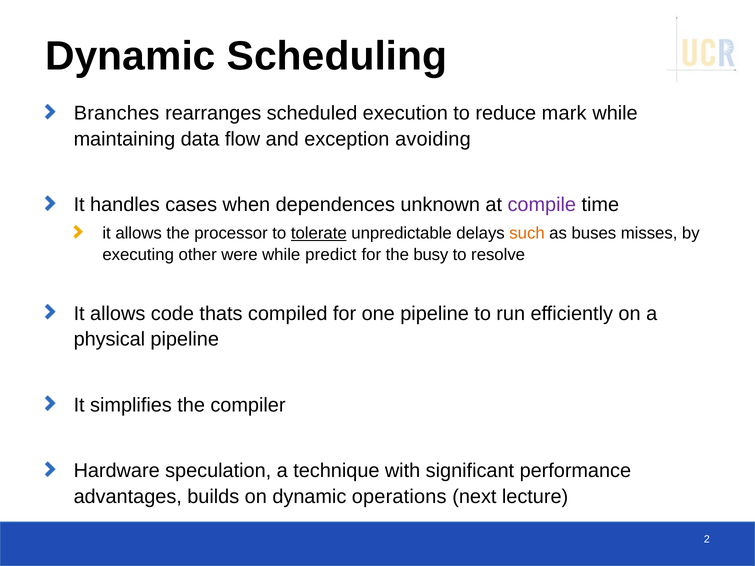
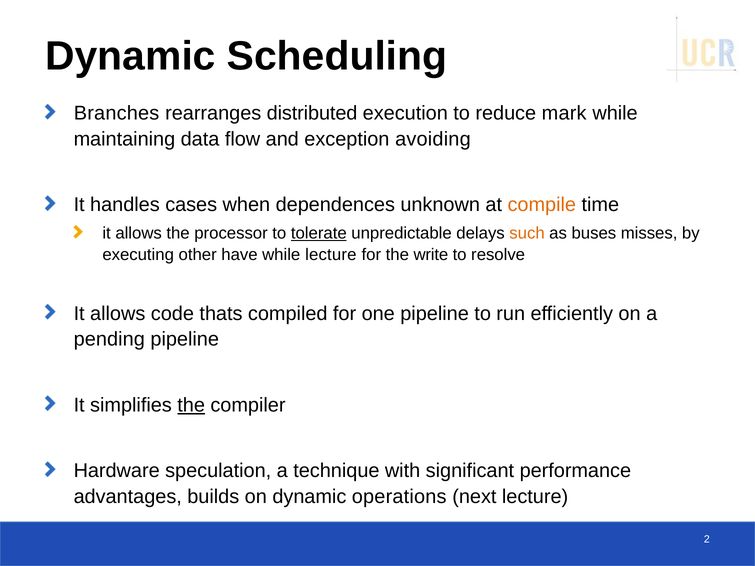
scheduled: scheduled -> distributed (312, 113)
compile colour: purple -> orange (542, 205)
were: were -> have (239, 255)
while predict: predict -> lecture (331, 255)
busy: busy -> write (431, 255)
physical: physical -> pending (109, 340)
the underline: none -> present (191, 405)
